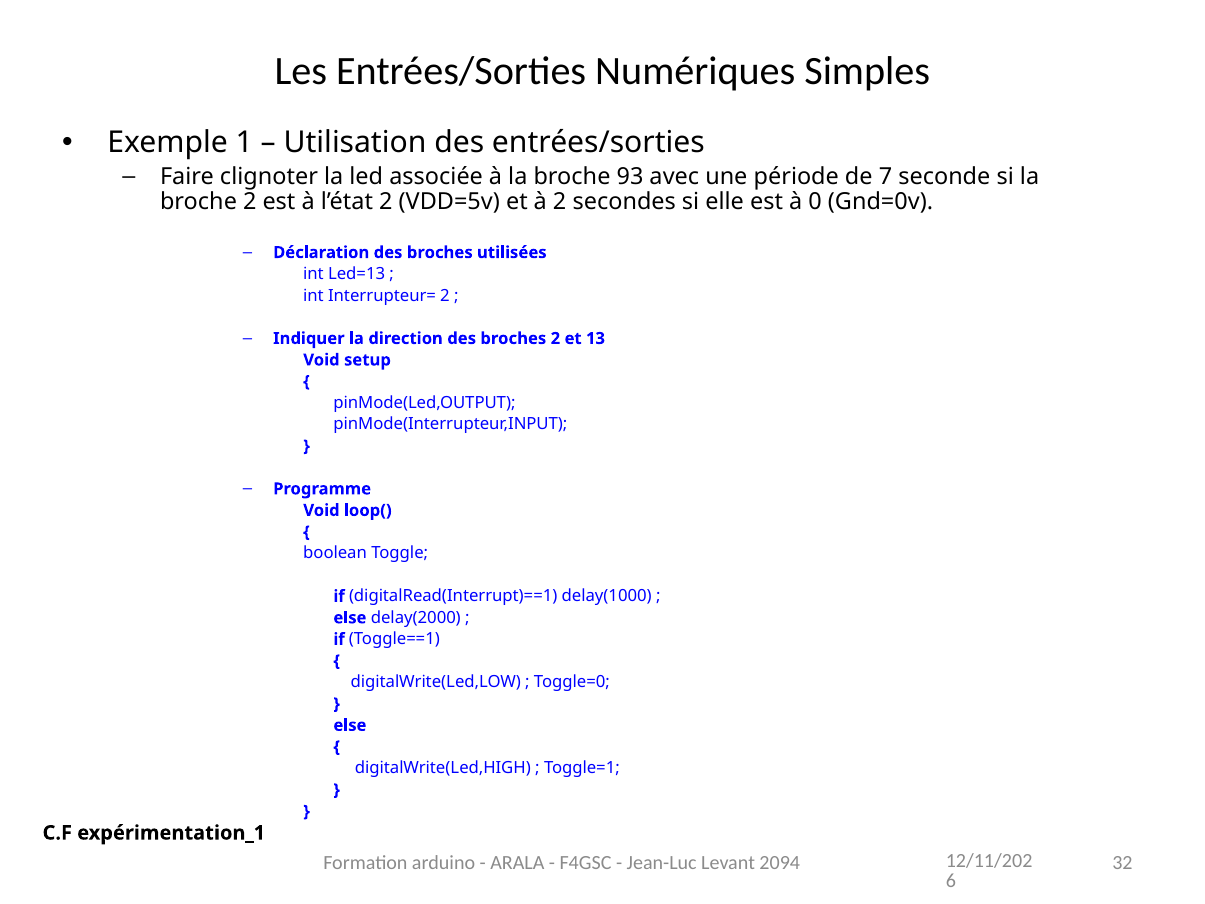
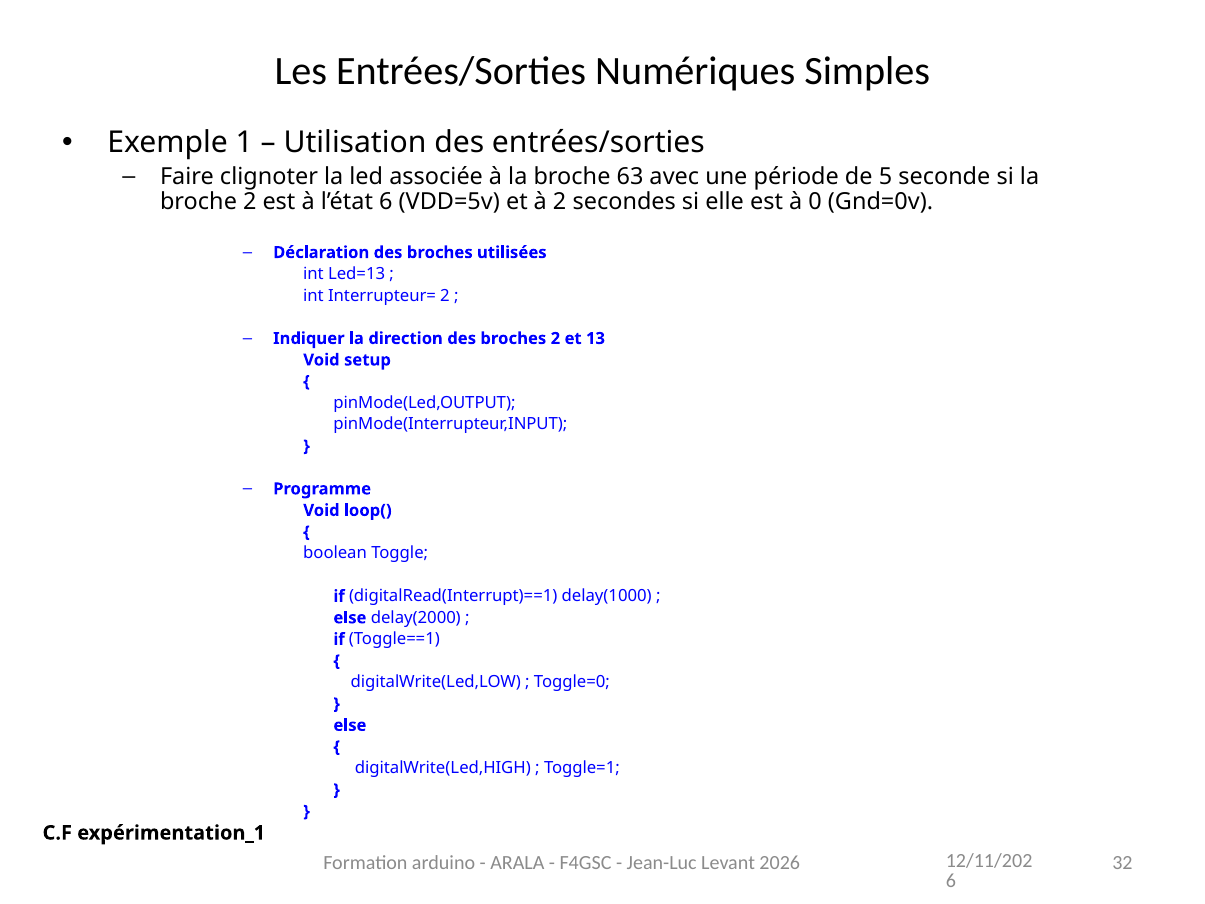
93: 93 -> 63 (630, 176)
7: 7 -> 5 (886, 176)
l’état 2: 2 -> 6 (386, 202)
2094: 2094 -> 2026 (780, 863)
